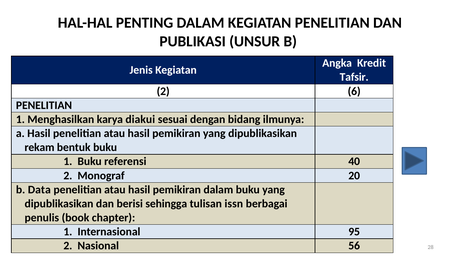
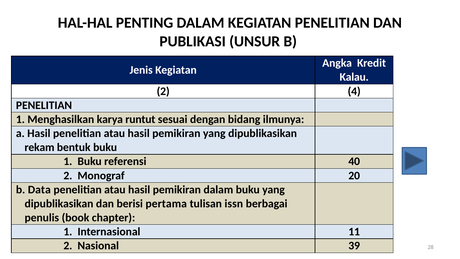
Tafsir: Tafsir -> Kalau (354, 77)
6: 6 -> 4 (354, 91)
diakui: diakui -> runtut (140, 119)
sehingga: sehingga -> pertama (166, 203)
95: 95 -> 11 (354, 232)
56: 56 -> 39 (354, 246)
